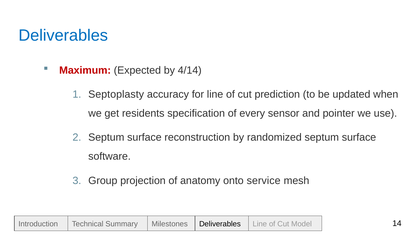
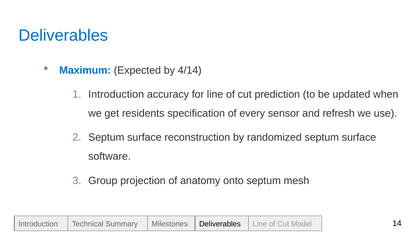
Maximum colour: red -> blue (85, 70)
Septoplasty: Septoplasty -> Introduction (116, 94)
pointer: pointer -> refresh (339, 113)
onto service: service -> septum (264, 180)
